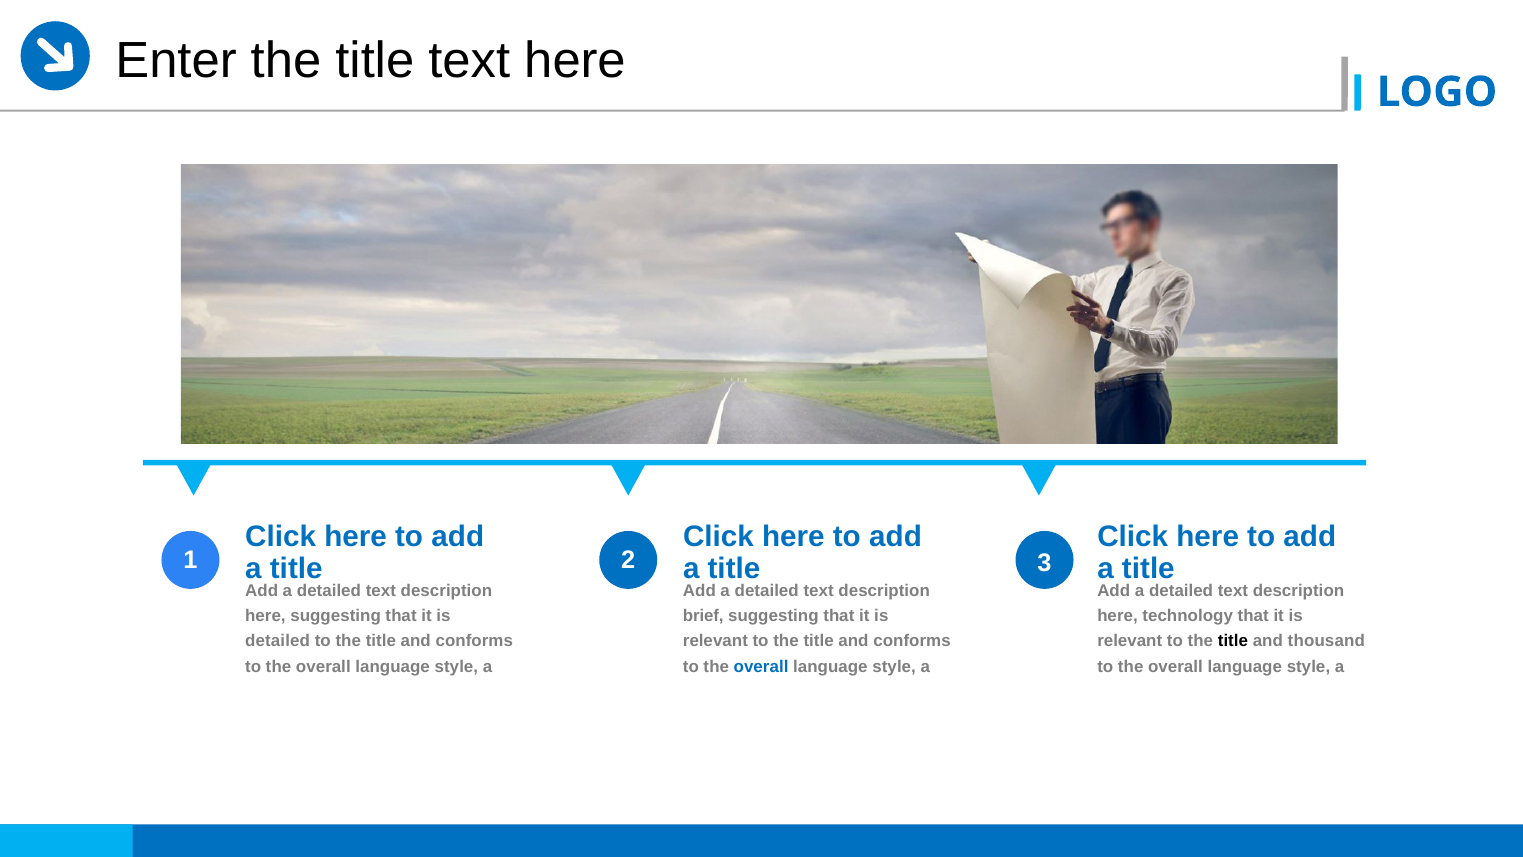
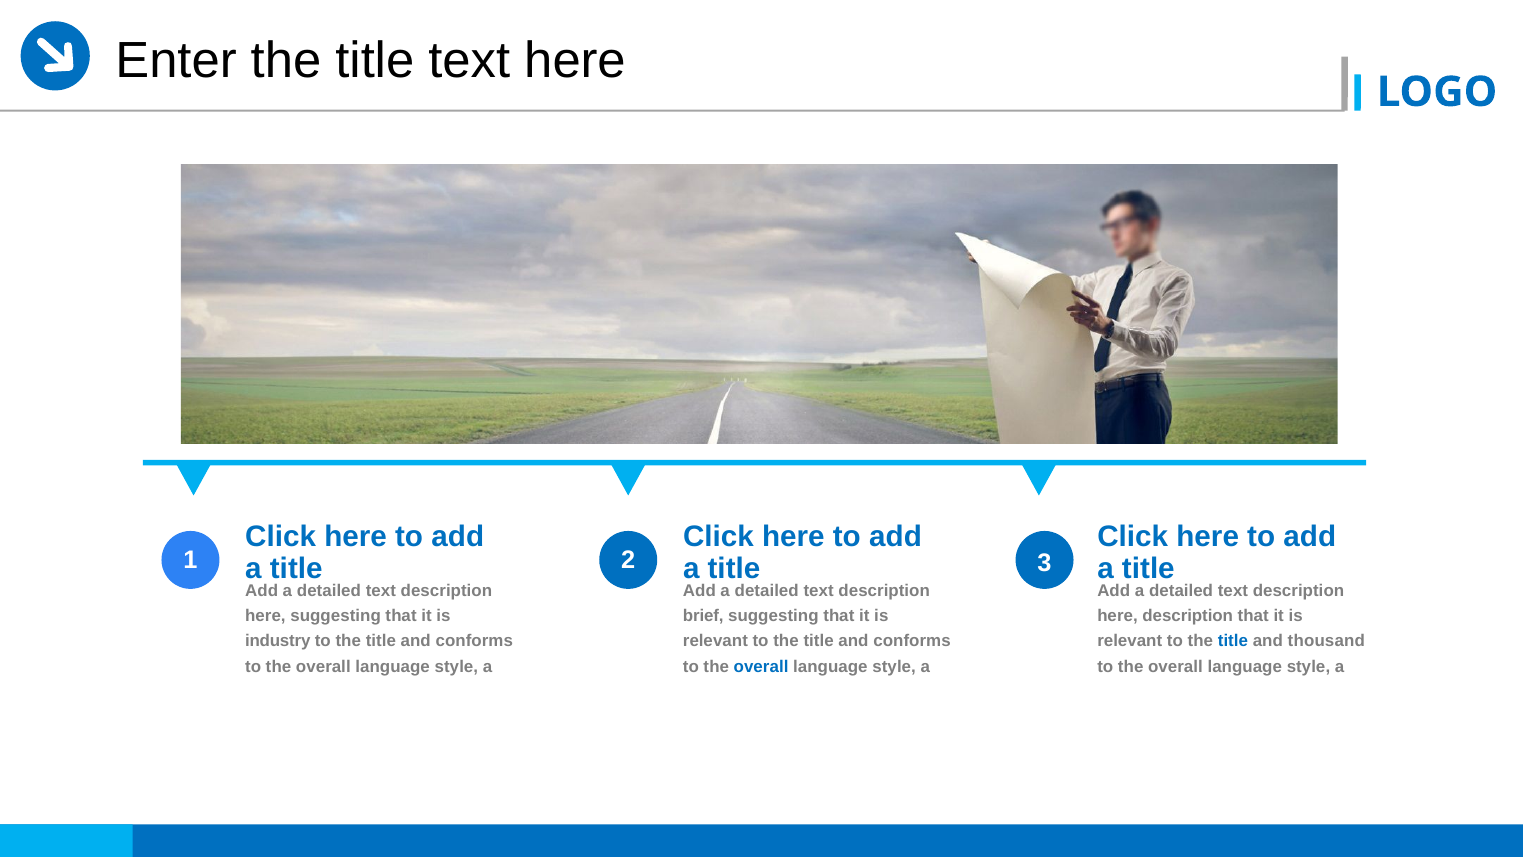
here technology: technology -> description (1188, 616)
detailed: detailed -> industry (278, 641)
title colour: black -> blue (1233, 641)
